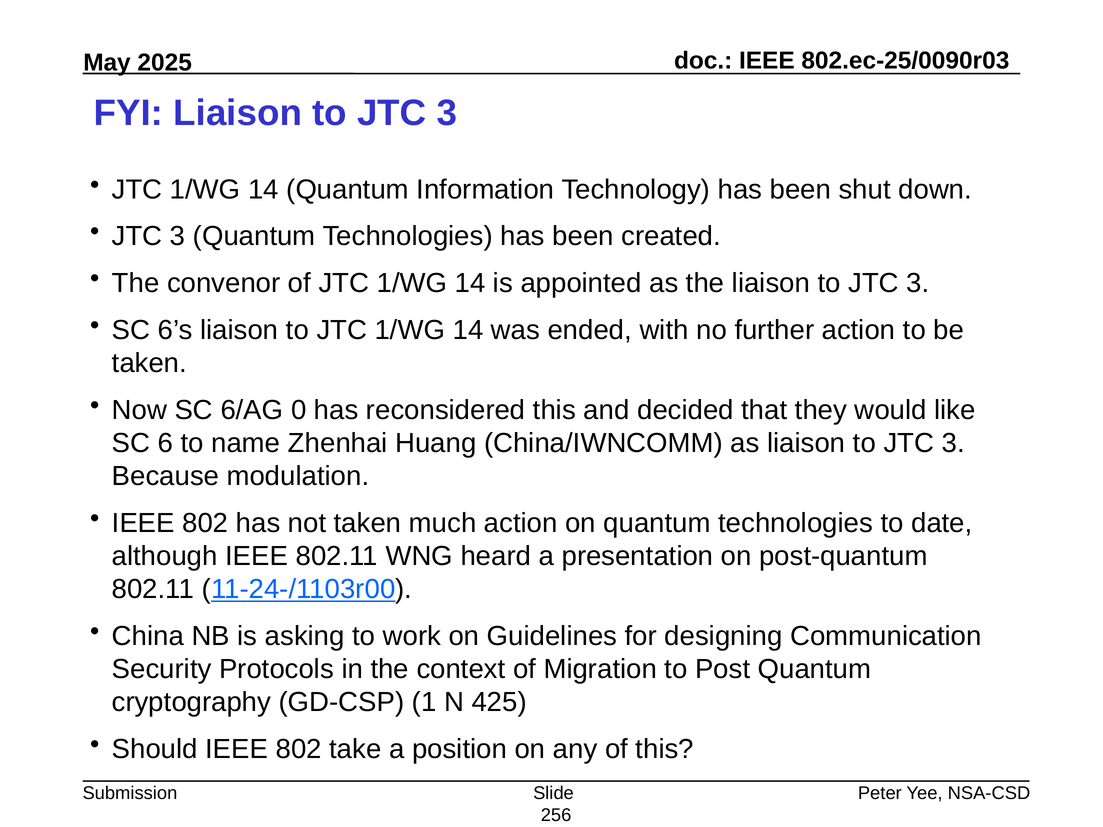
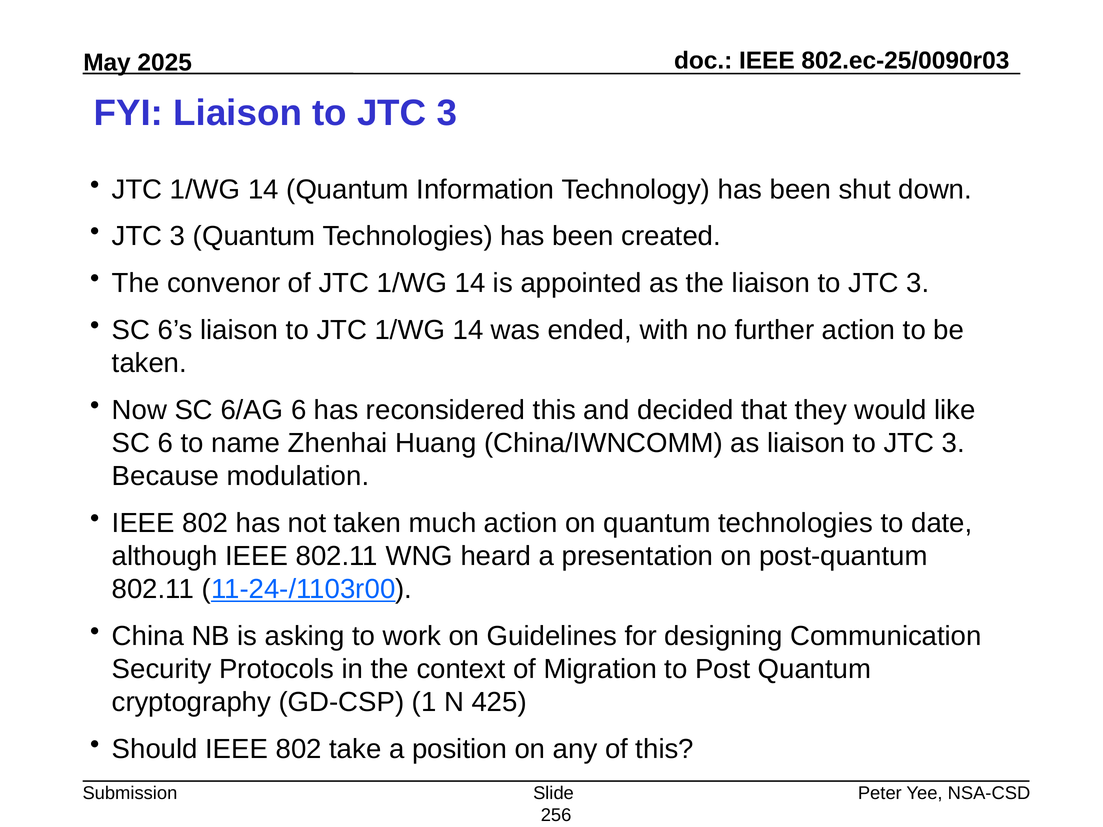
6/AG 0: 0 -> 6 (299, 410)
